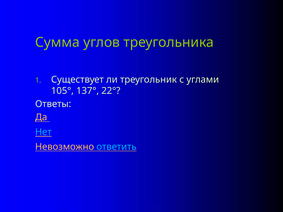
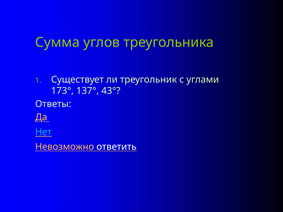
105°: 105° -> 173° (62, 91)
22°: 22° -> 43° (111, 91)
ответить colour: light blue -> white (117, 147)
